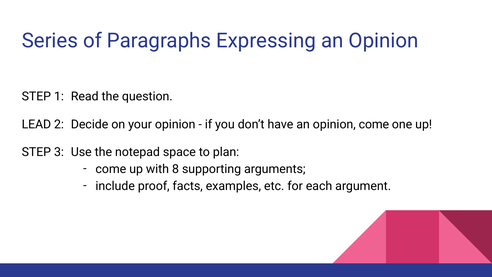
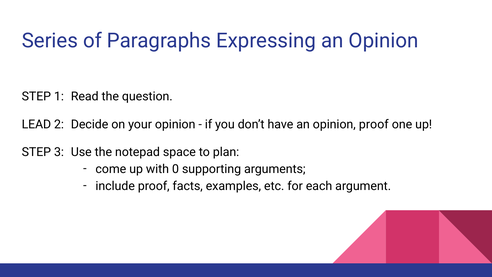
opinion come: come -> proof (374, 124)
8: 8 -> 0 (175, 169)
